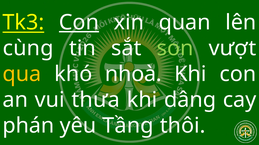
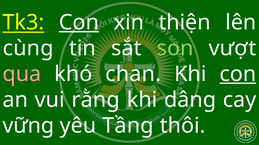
quan: quan -> thiện (185, 23)
qua colour: yellow -> pink (22, 74)
nhoà: nhoà -> chan (133, 74)
con underline: none -> present (238, 74)
thưa: thưa -> rằng (96, 100)
phán: phán -> vững (28, 126)
